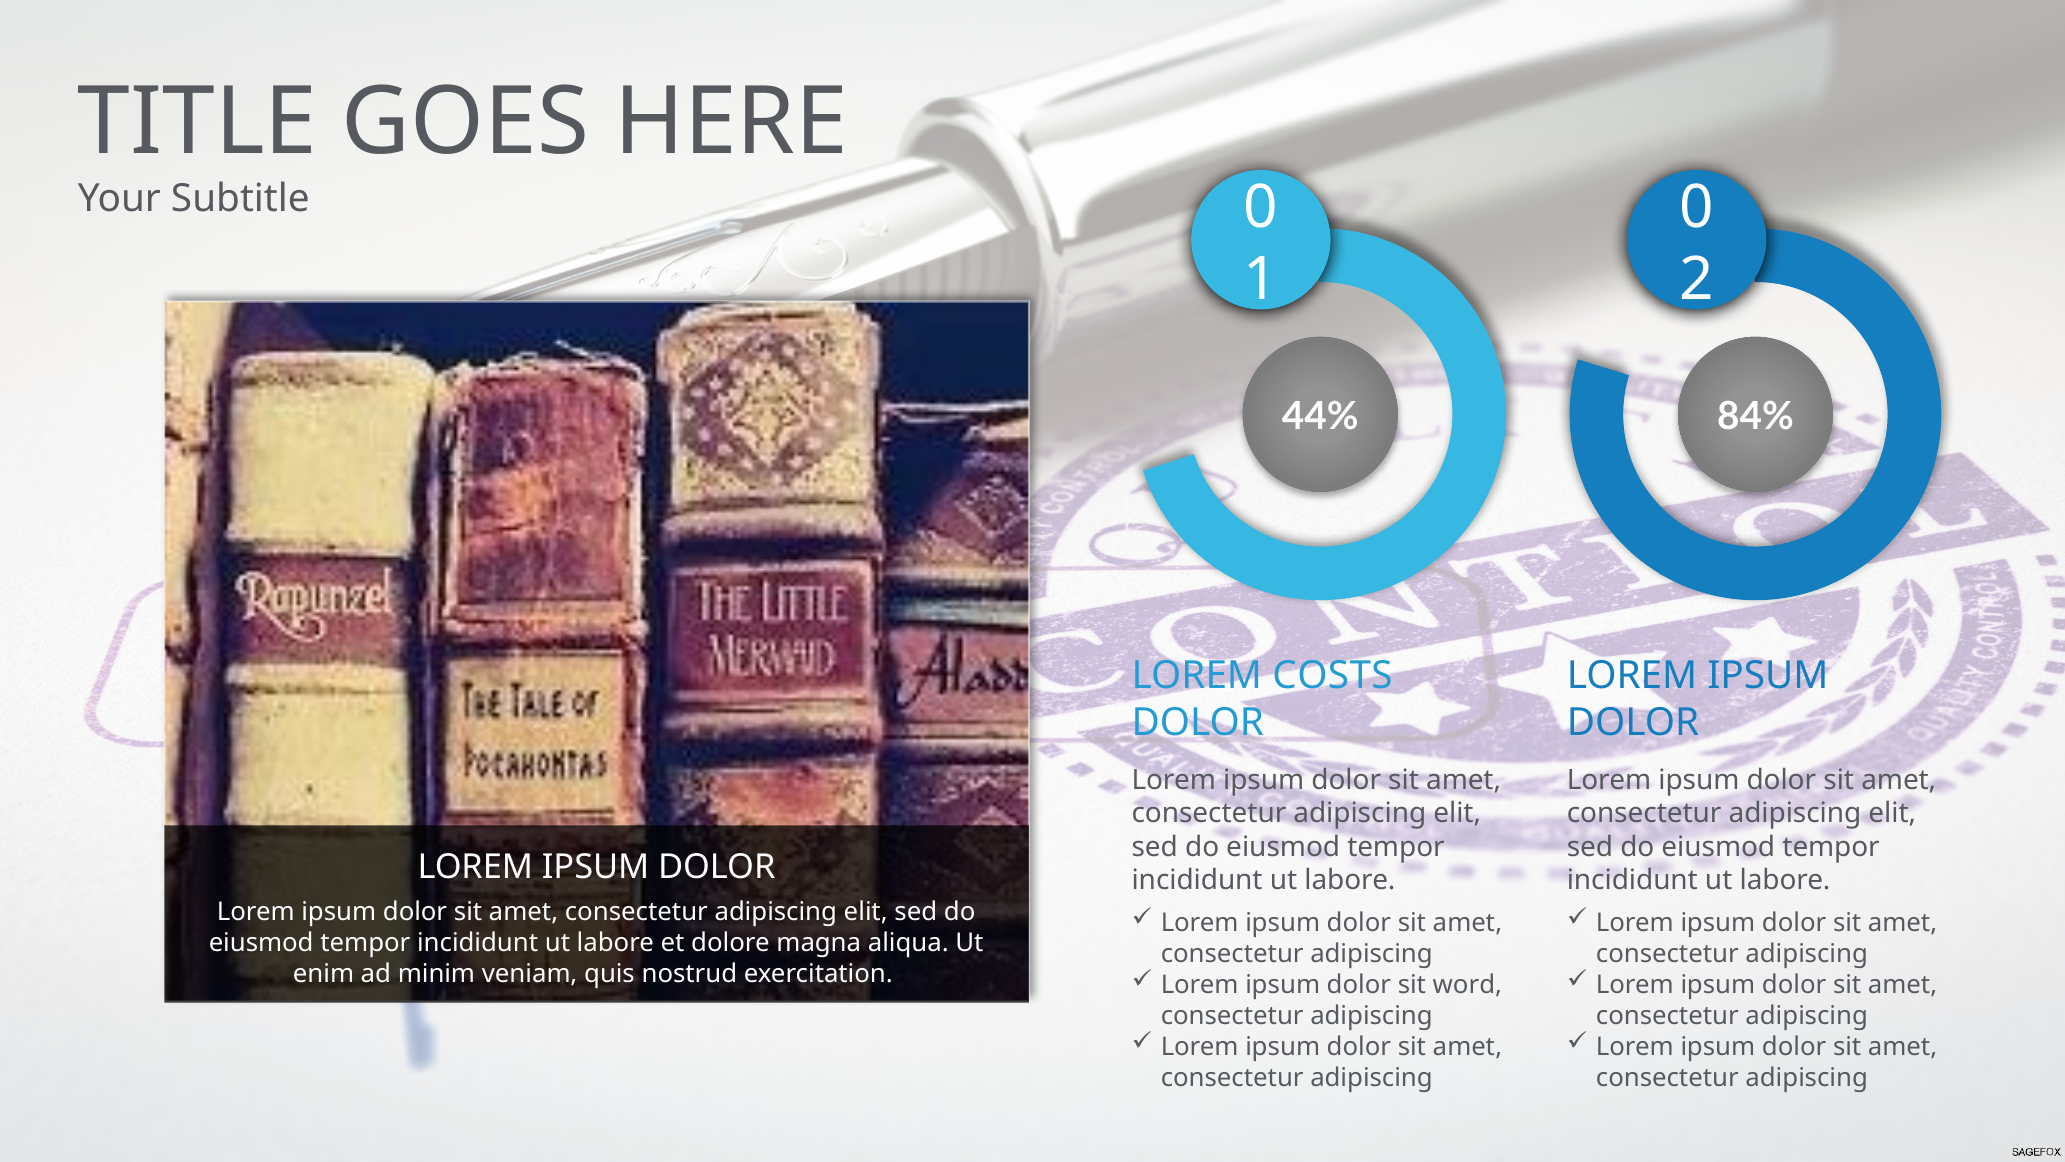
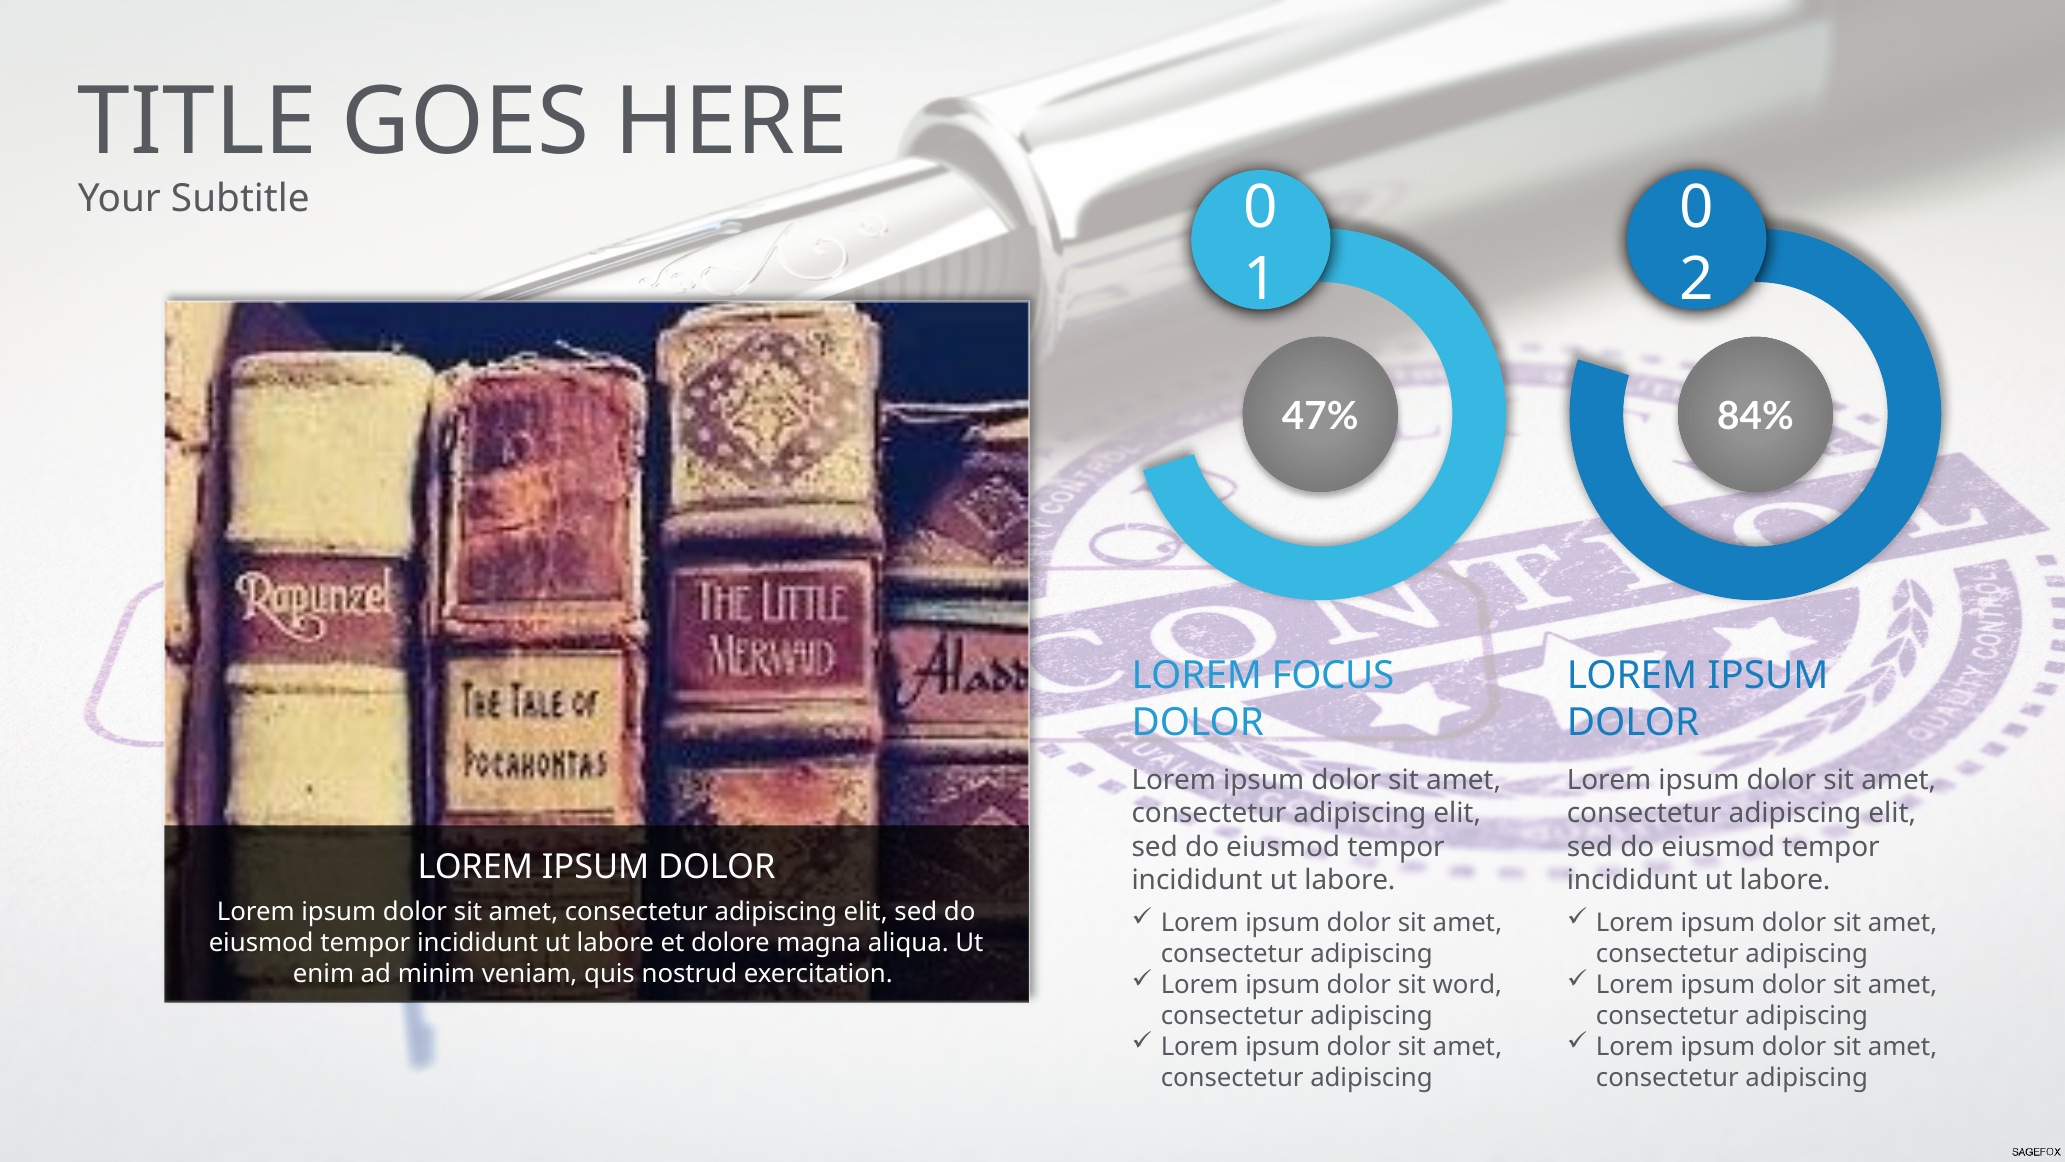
44%: 44% -> 47% (1320, 417)
COSTS: COSTS -> FOCUS (1333, 676)
